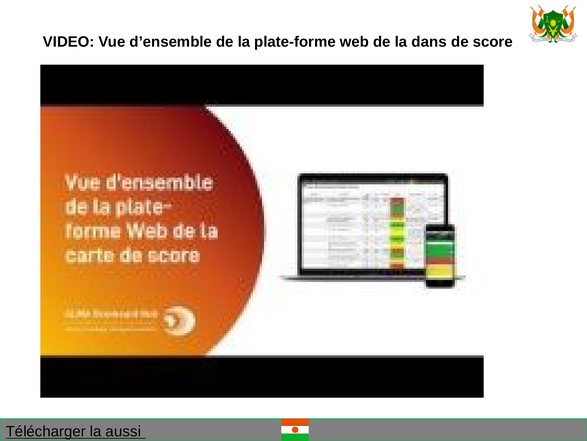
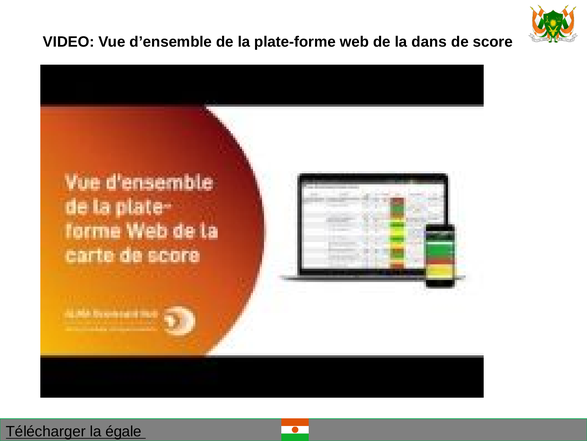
aussi: aussi -> égale (124, 431)
